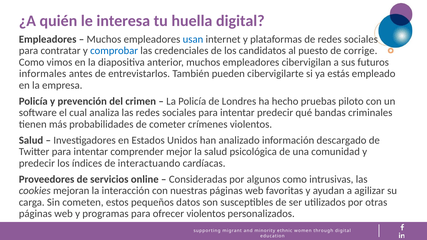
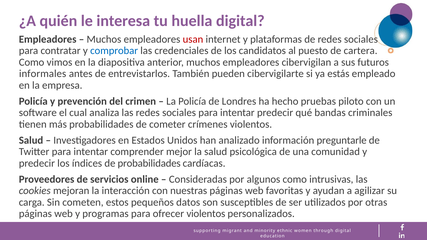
usan colour: blue -> red (193, 39)
corrige: corrige -> cartera (361, 51)
descargado: descargado -> preguntarle (342, 140)
de interactuando: interactuando -> probabilidades (149, 163)
